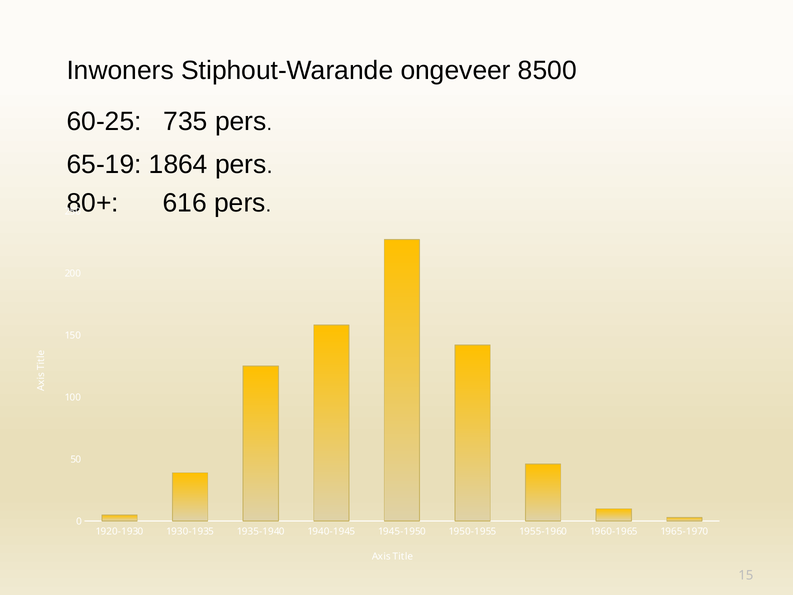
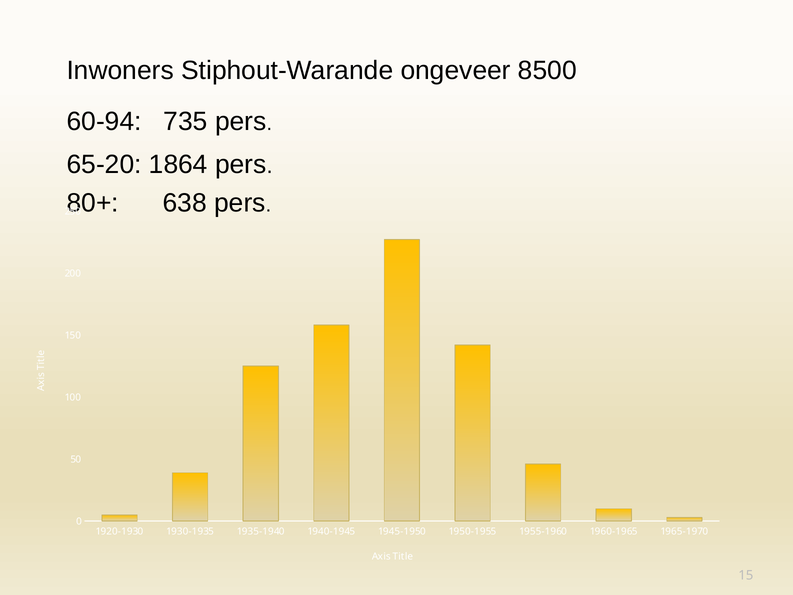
60-25: 60-25 -> 60-94 (104, 122)
65-19: 65-19 -> 65-20 (104, 164)
616: 616 -> 638 (185, 203)
